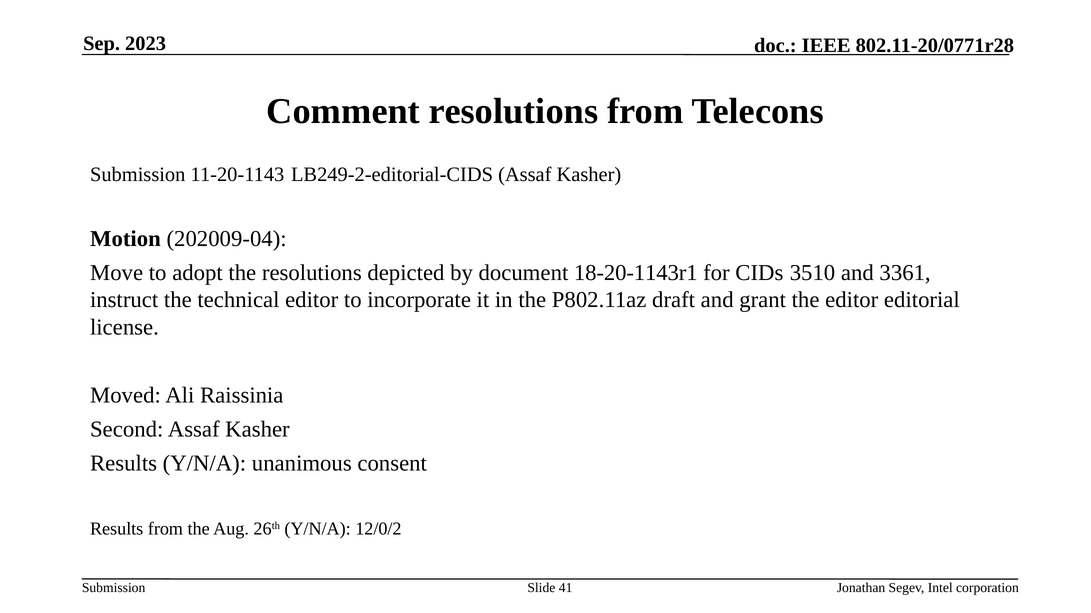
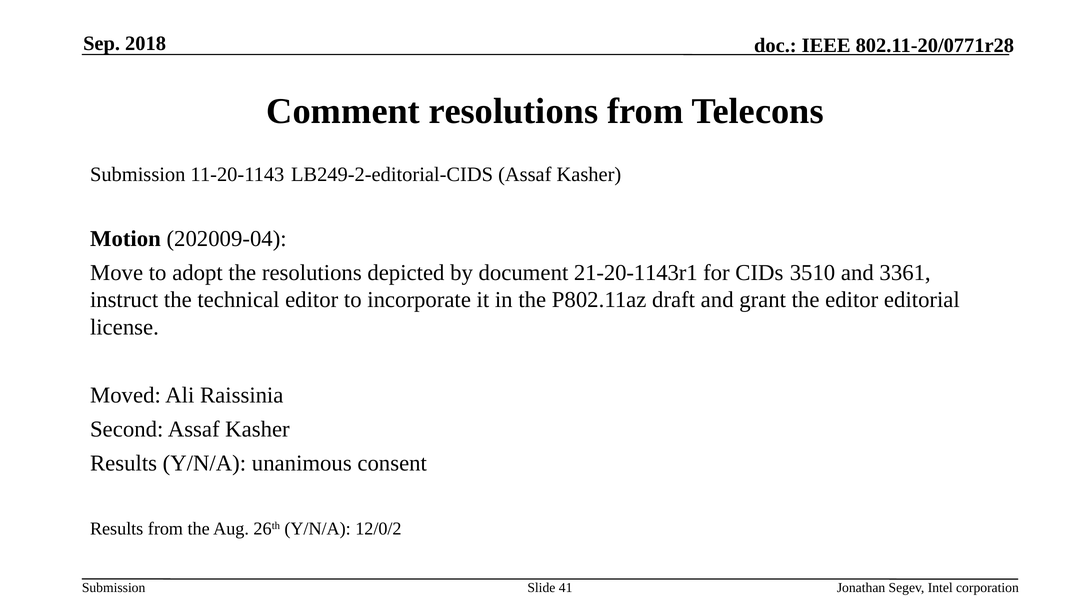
2023: 2023 -> 2018 (146, 43)
18-20-1143r1: 18-20-1143r1 -> 21-20-1143r1 (636, 273)
